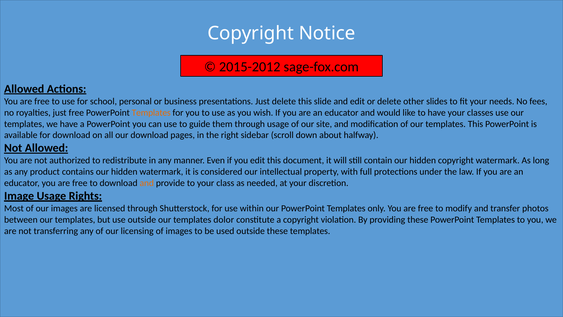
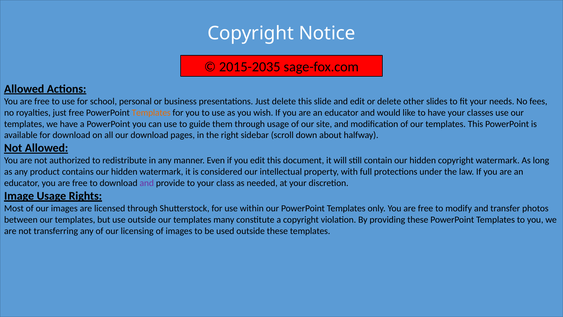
2015-2012: 2015-2012 -> 2015-2035 (250, 67)
and colour: orange -> purple (147, 183)
dolor: dolor -> many (224, 219)
